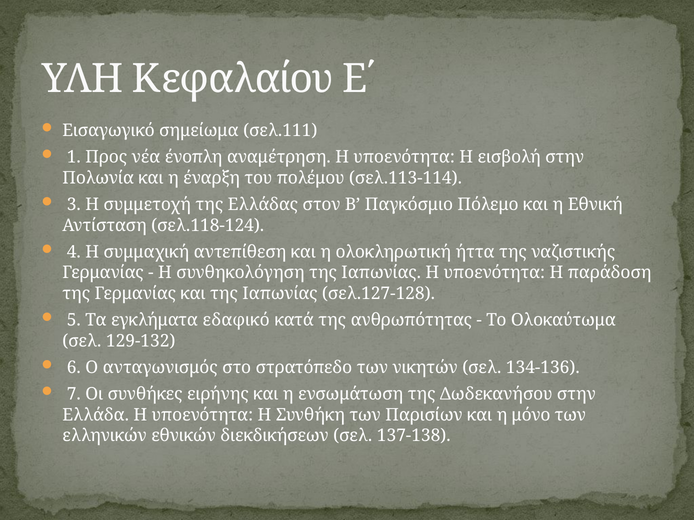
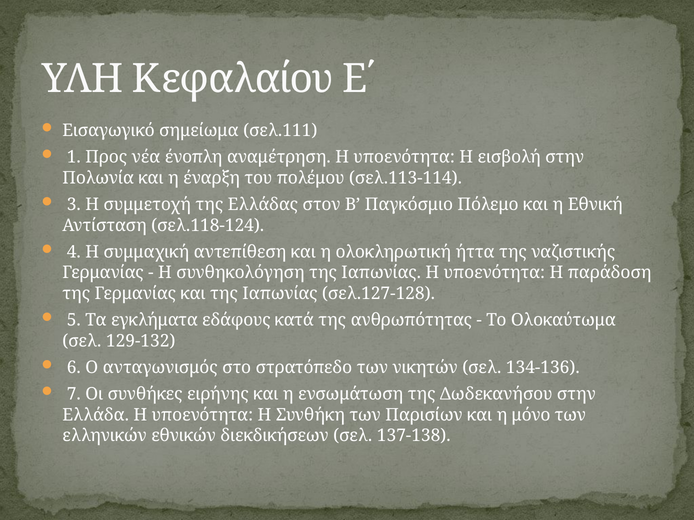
εδαφικό: εδαφικό -> εδάφους (236, 320)
